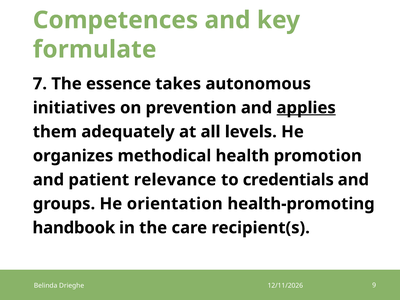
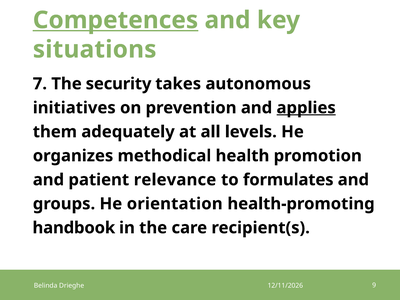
Competences underline: none -> present (115, 20)
formulate: formulate -> situations (95, 49)
essence: essence -> security (119, 84)
credentials: credentials -> formulates (288, 180)
